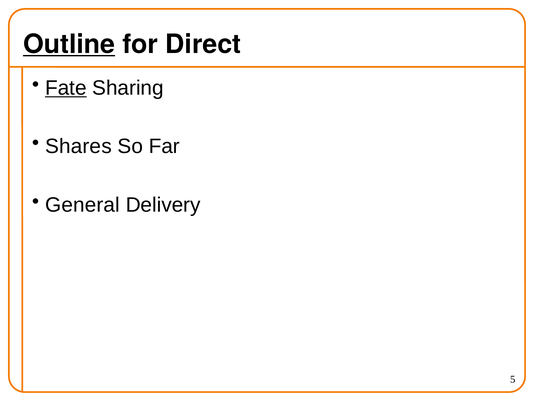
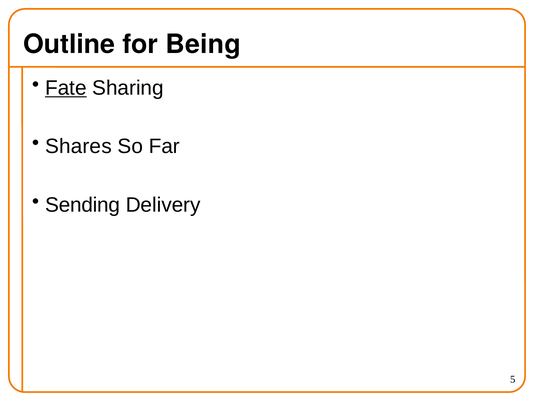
Outline underline: present -> none (69, 44)
Direct: Direct -> Being (203, 44)
General: General -> Sending (83, 205)
